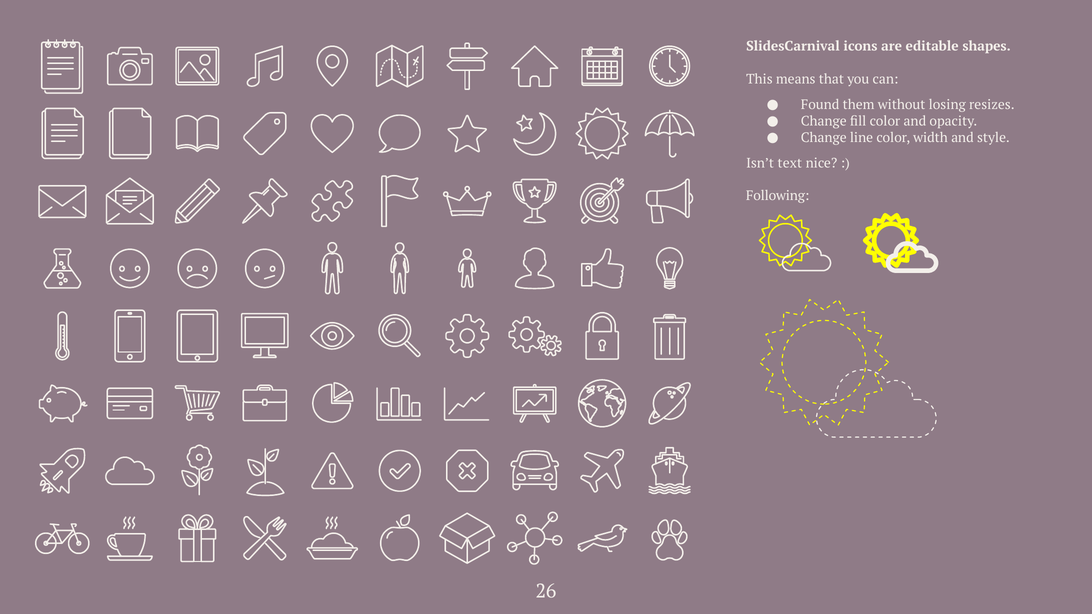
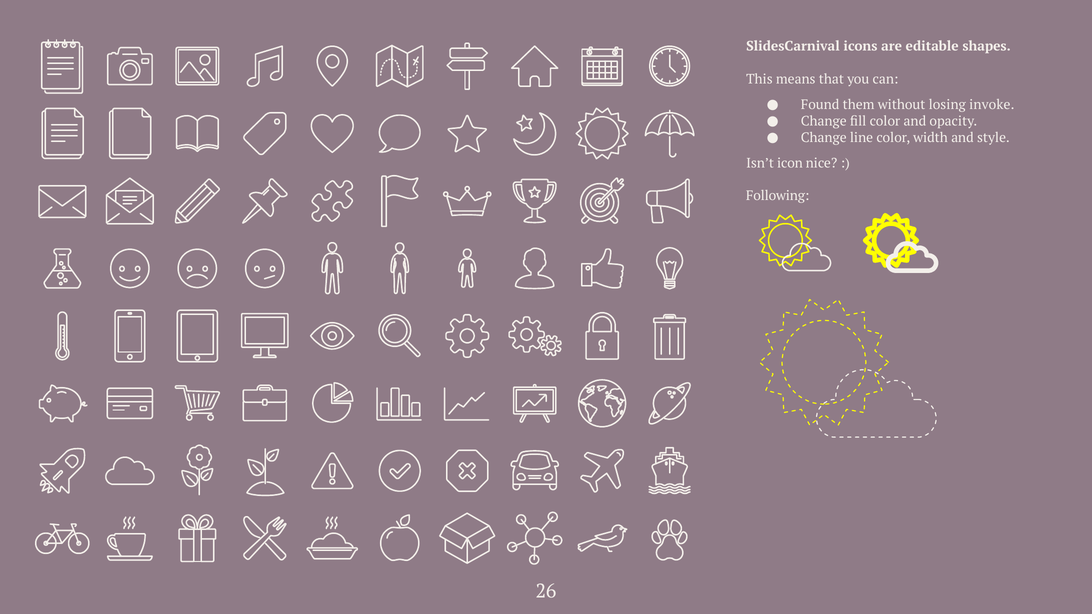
resizes: resizes -> invoke (992, 105)
text: text -> icon (790, 163)
